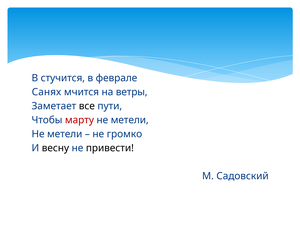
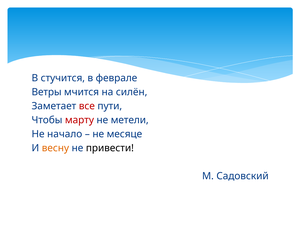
Санях: Санях -> Ветры (47, 92)
ветры: ветры -> силён (132, 92)
все colour: black -> red (87, 106)
метели: метели -> начало (65, 134)
громко: громко -> месяце (124, 134)
весну colour: black -> orange (55, 148)
